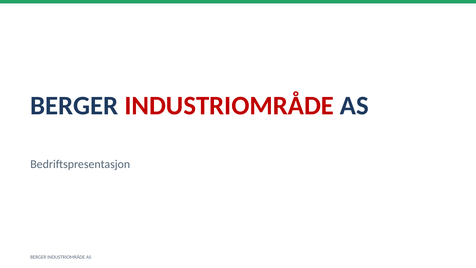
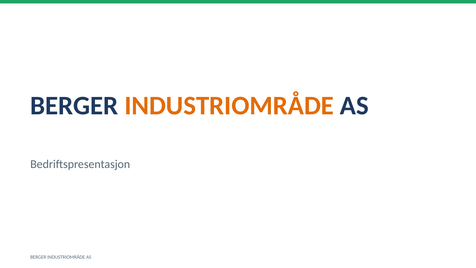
INDUSTRIOMRÅDE colour: red -> orange (229, 106)
